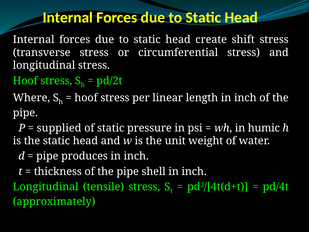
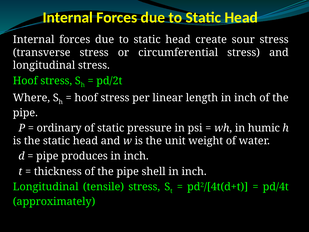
shift: shift -> sour (243, 40)
supplied: supplied -> ordinary (59, 128)
